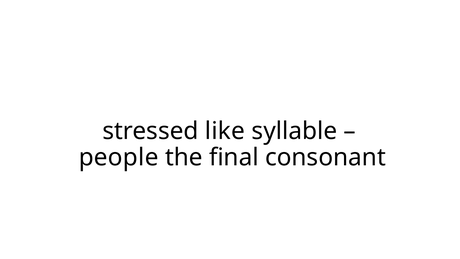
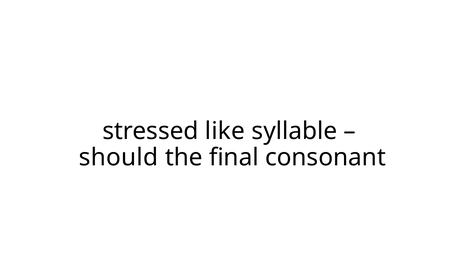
people: people -> should (119, 157)
